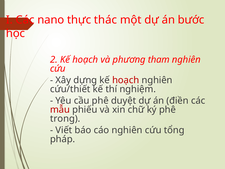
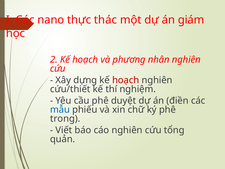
bước: bước -> giám (191, 20)
tham: tham -> nhân (159, 60)
mẫu colour: red -> blue (60, 110)
pháp: pháp -> quản (63, 139)
